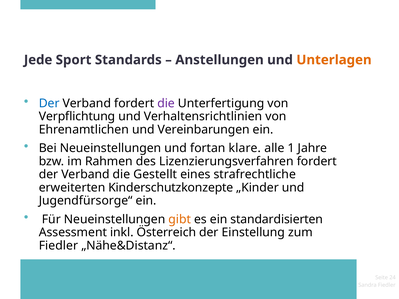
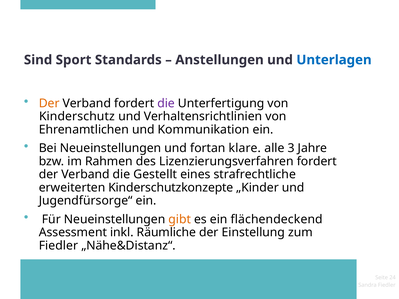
Jede: Jede -> Sind (38, 60)
Unterlagen colour: orange -> blue (334, 60)
Der colour: blue -> orange (49, 103)
Verpflichtung: Verpflichtung -> Kinderschutz (77, 117)
Vereinbarungen: Vereinbarungen -> Kommunikation (204, 130)
1: 1 -> 3 (291, 148)
standardisierten: standardisierten -> flächendeckend (277, 219)
Österreich: Österreich -> Räumliche (166, 233)
